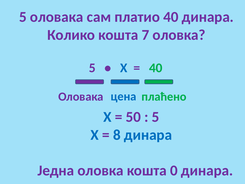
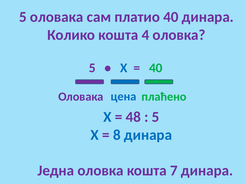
7: 7 -> 4 (145, 35)
50: 50 -> 48 (133, 117)
0: 0 -> 7 (174, 170)
